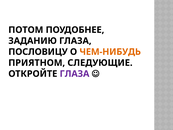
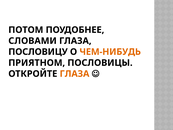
ЗАДАНИЮ: ЗАДАНИЮ -> СЛОВАМИ (33, 41)
СЛЕДУЮЩИЕ: СЛЕДУЮЩИЕ -> ПОСЛОВИЦЫ (100, 63)
ГЛАЗА colour: purple -> orange (75, 74)
